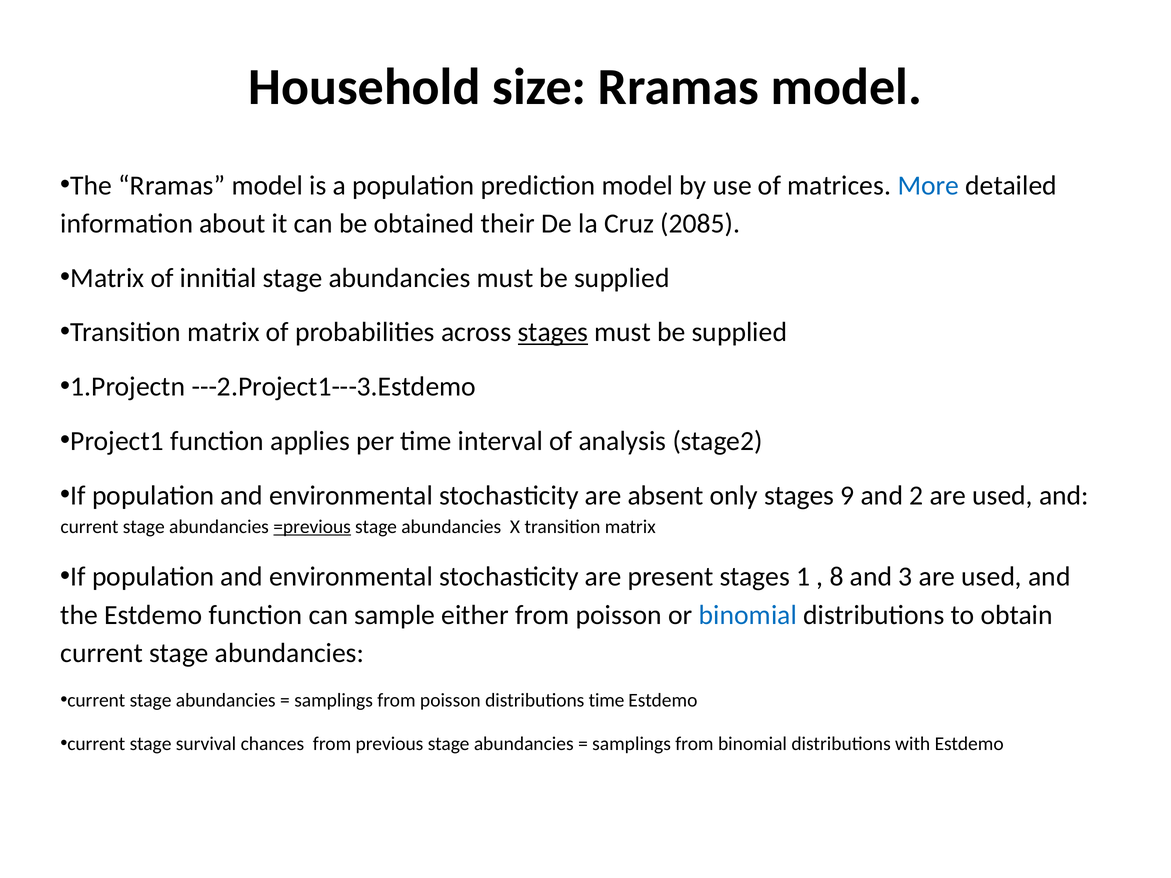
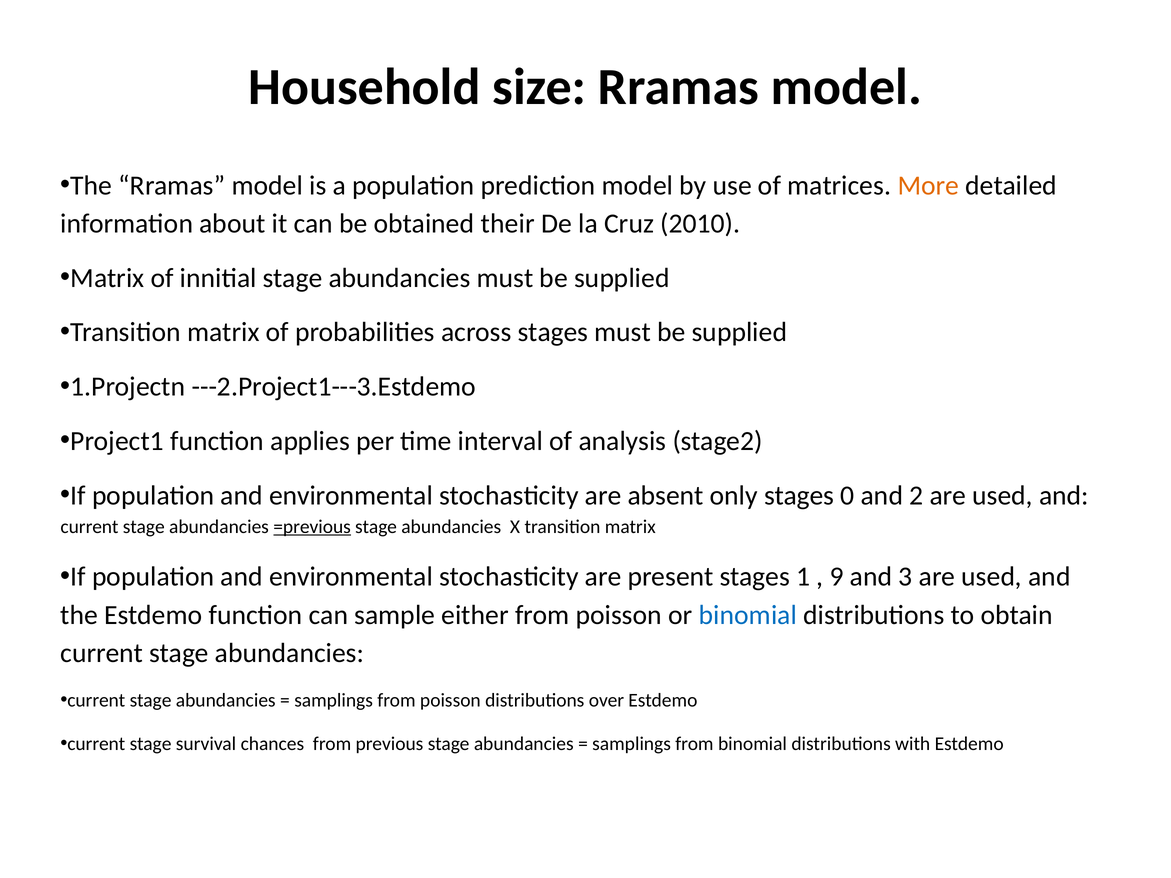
More colour: blue -> orange (929, 185)
2085: 2085 -> 2010 (700, 224)
stages underline: present -> none (553, 332)
9: 9 -> 0 (847, 496)
8: 8 -> 9 (837, 577)
distributions time: time -> over (606, 701)
